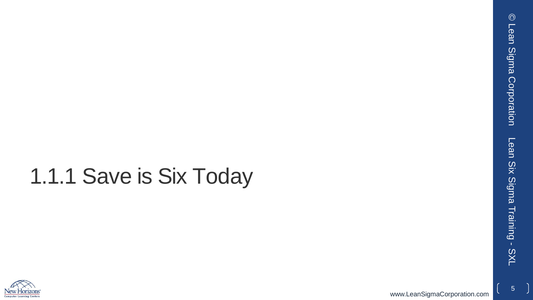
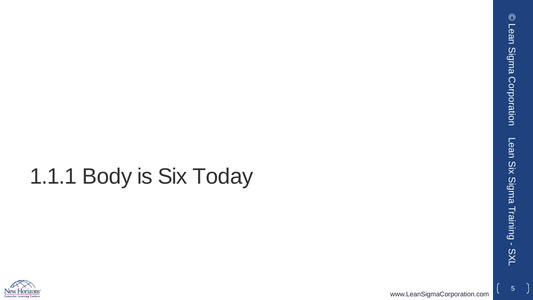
Save: Save -> Body (107, 176)
